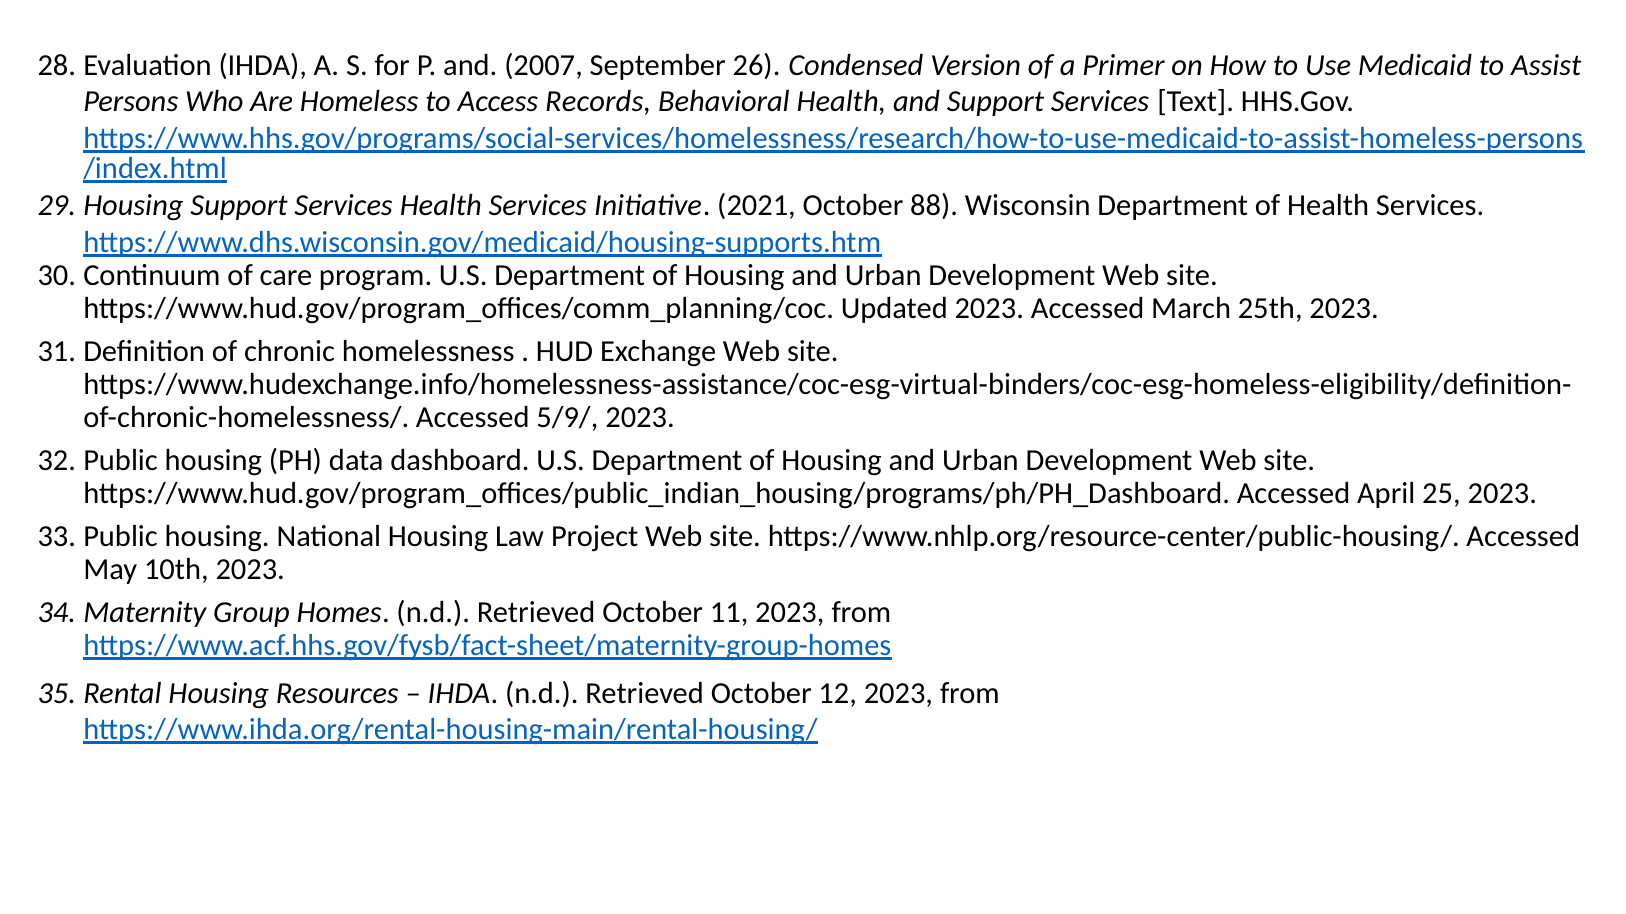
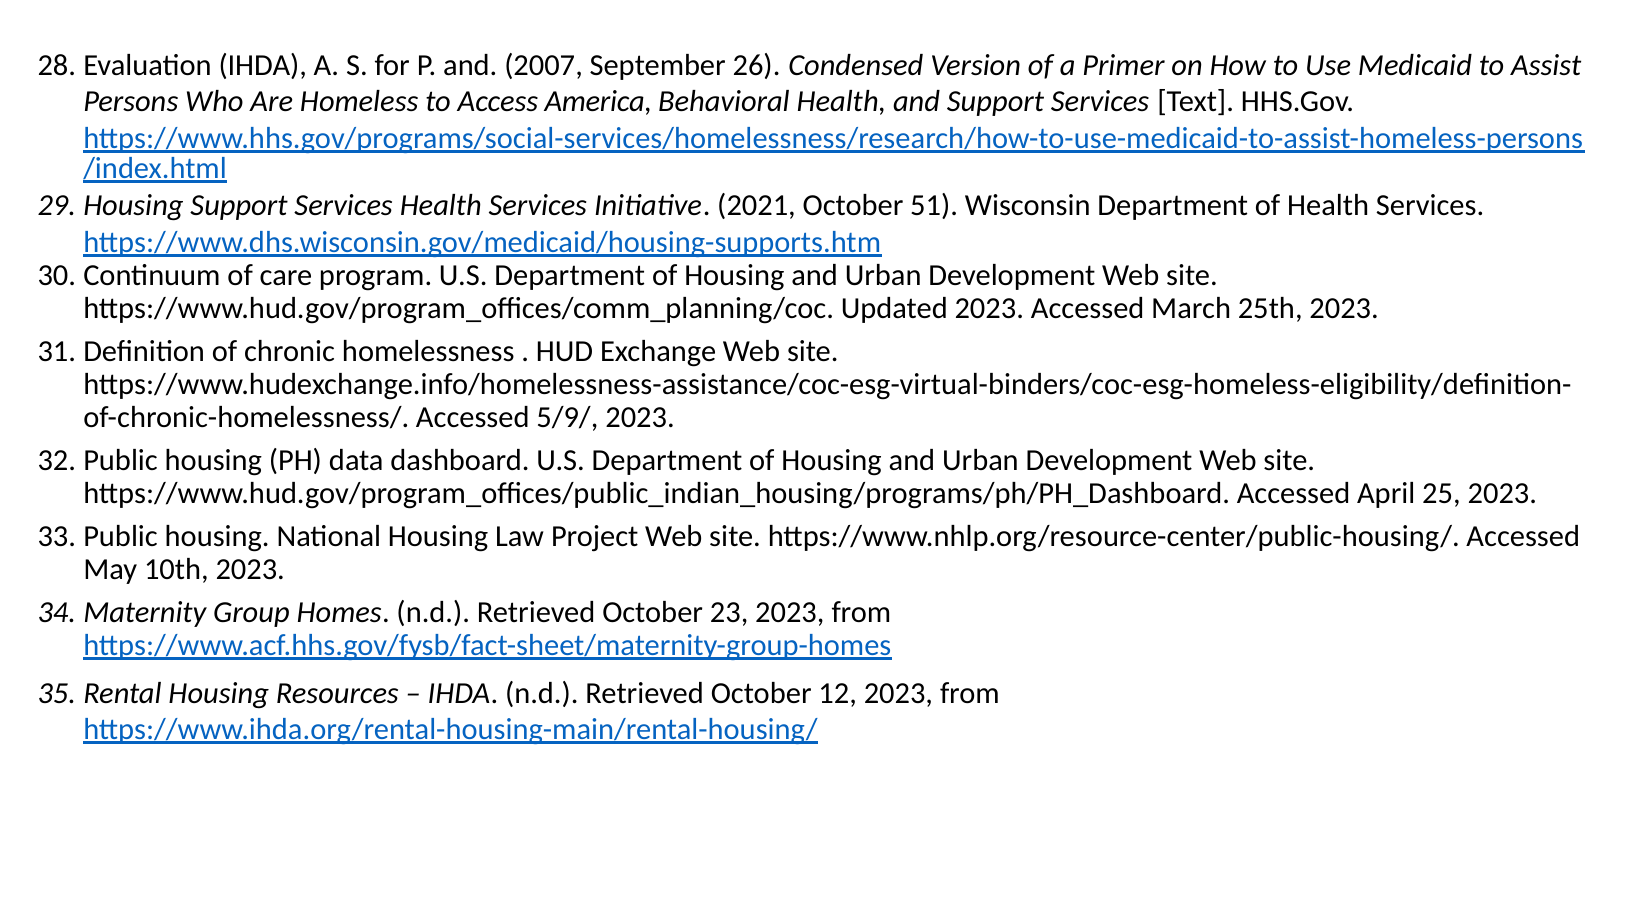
Records: Records -> America (598, 102)
88: 88 -> 51 (934, 206)
11: 11 -> 23 (729, 613)
